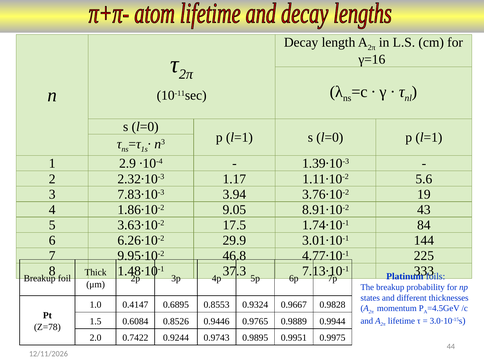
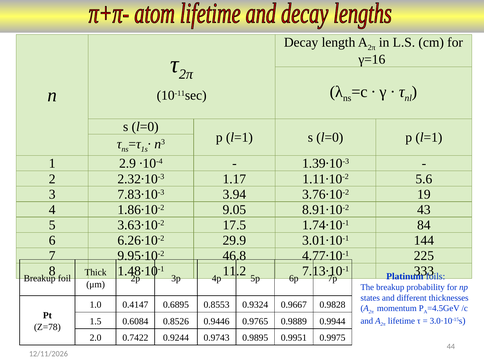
37.3: 37.3 -> 11.2 (234, 271)
